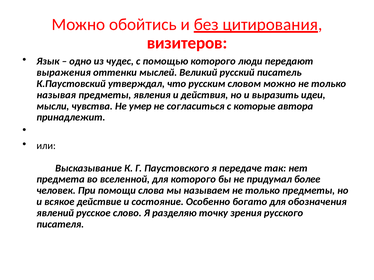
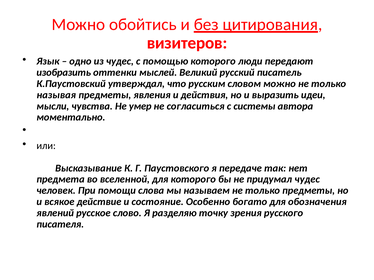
выражения: выражения -> изобразить (64, 73)
которые: которые -> системы (254, 106)
принадлежит: принадлежит -> моментально (71, 118)
придумал более: более -> чудес (307, 180)
